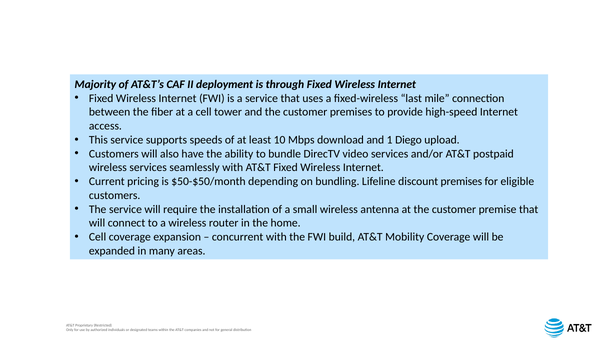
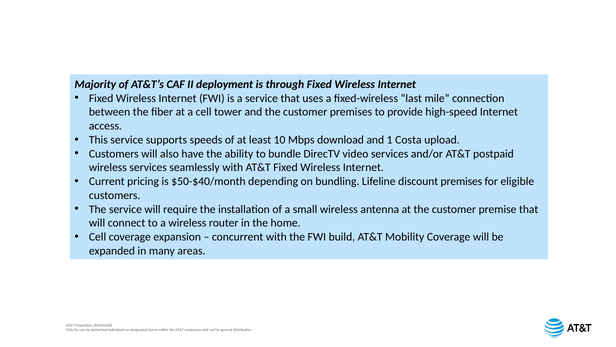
Diego: Diego -> Costa (408, 140)
$50-$50/month: $50-$50/month -> $50-$40/month (208, 181)
